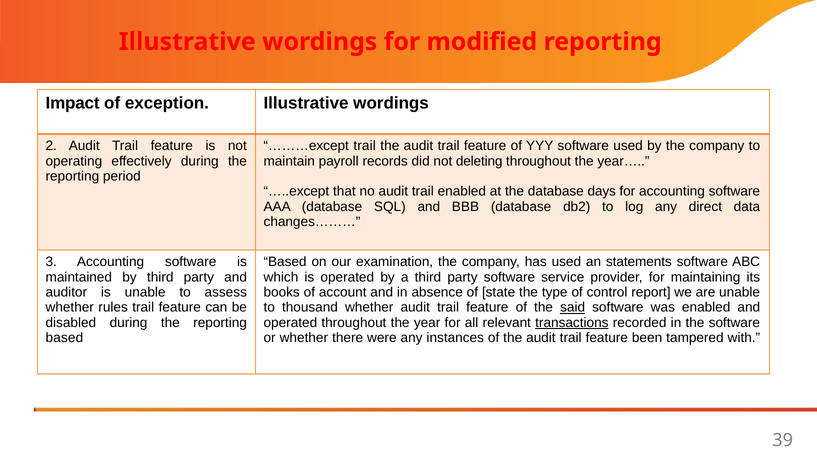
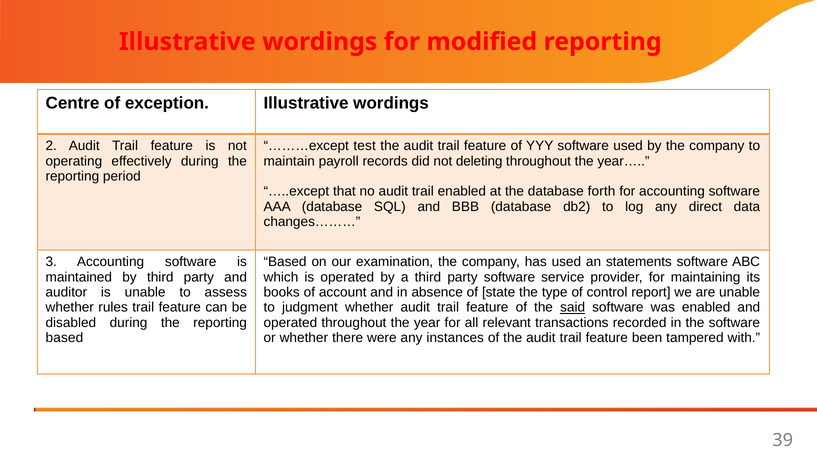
Impact: Impact -> Centre (73, 103)
………except trail: trail -> test (365, 146)
days: days -> forth (602, 192)
thousand: thousand -> judgment (310, 308)
transactions underline: present -> none (572, 323)
